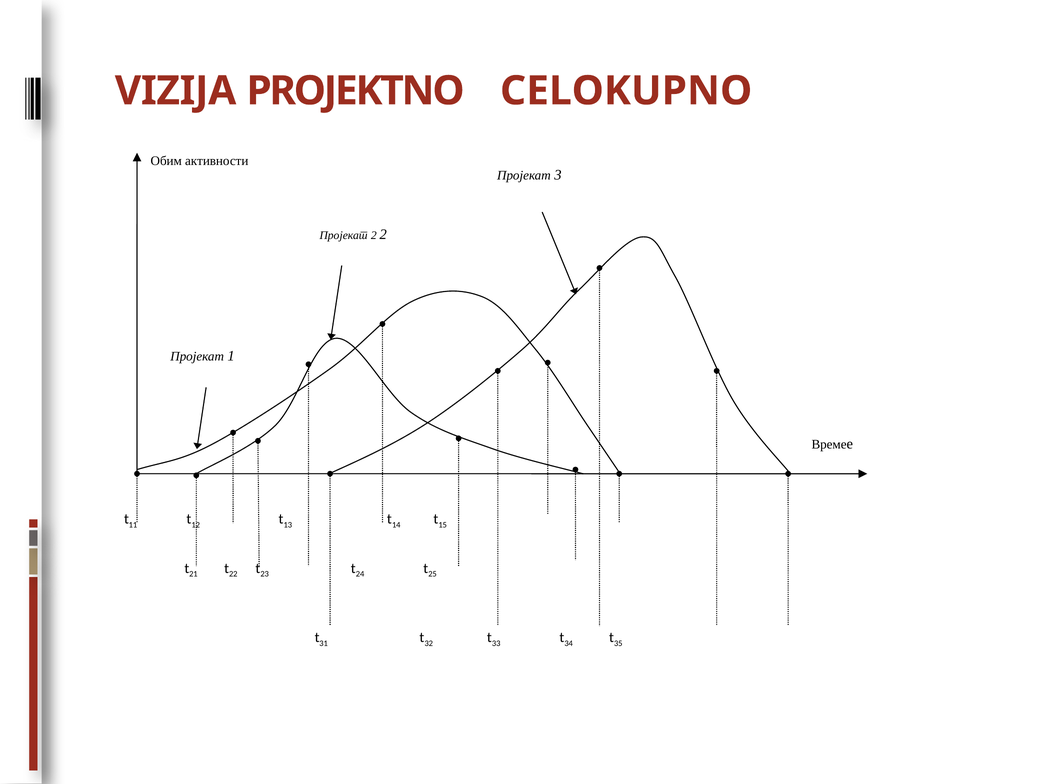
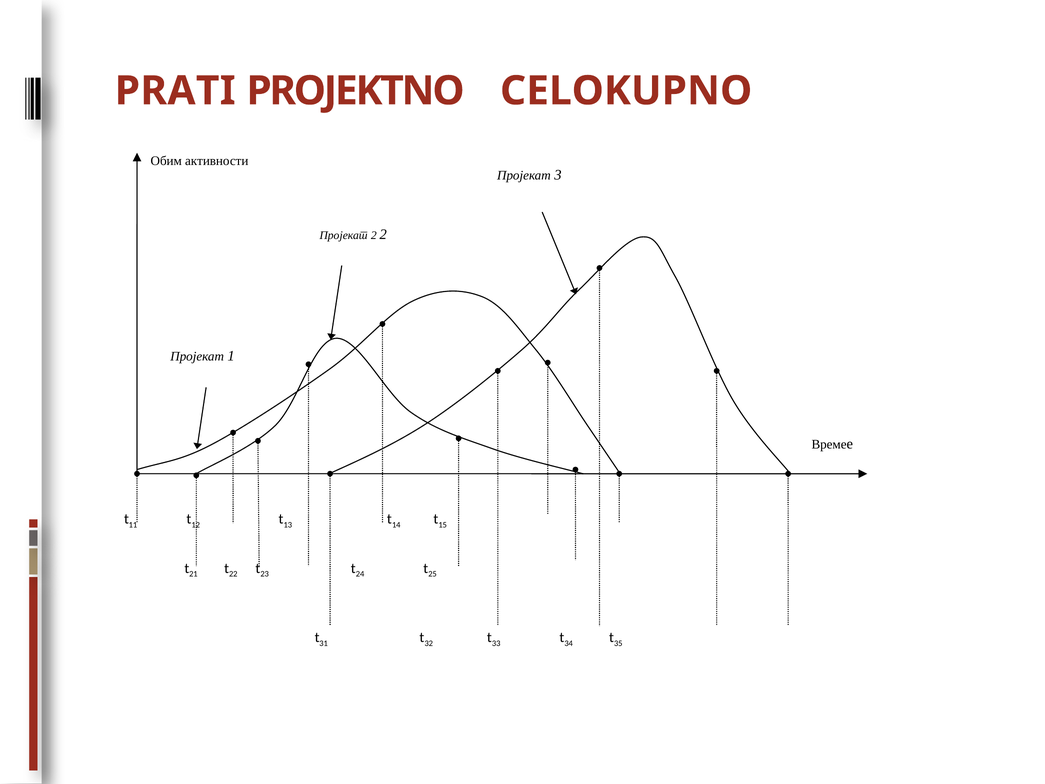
VIZIJA: VIZIJA -> PRATI (175, 91)
